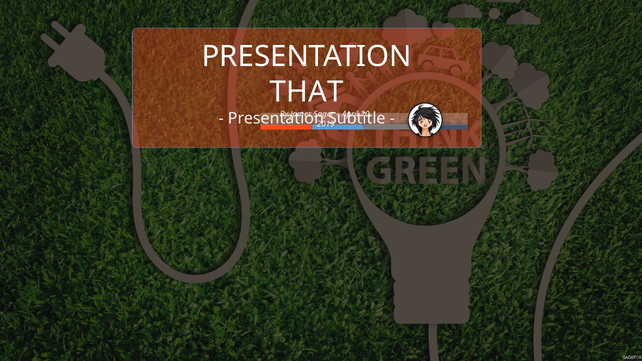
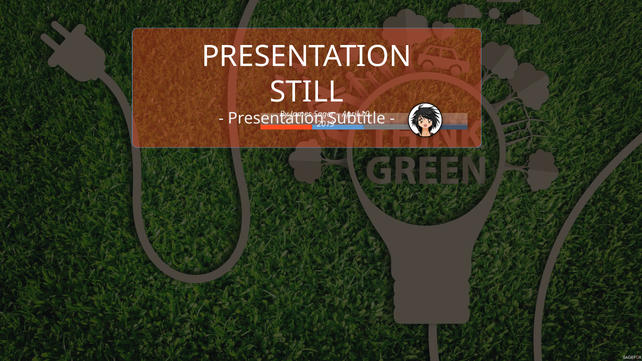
THAT: THAT -> STILL (307, 92)
